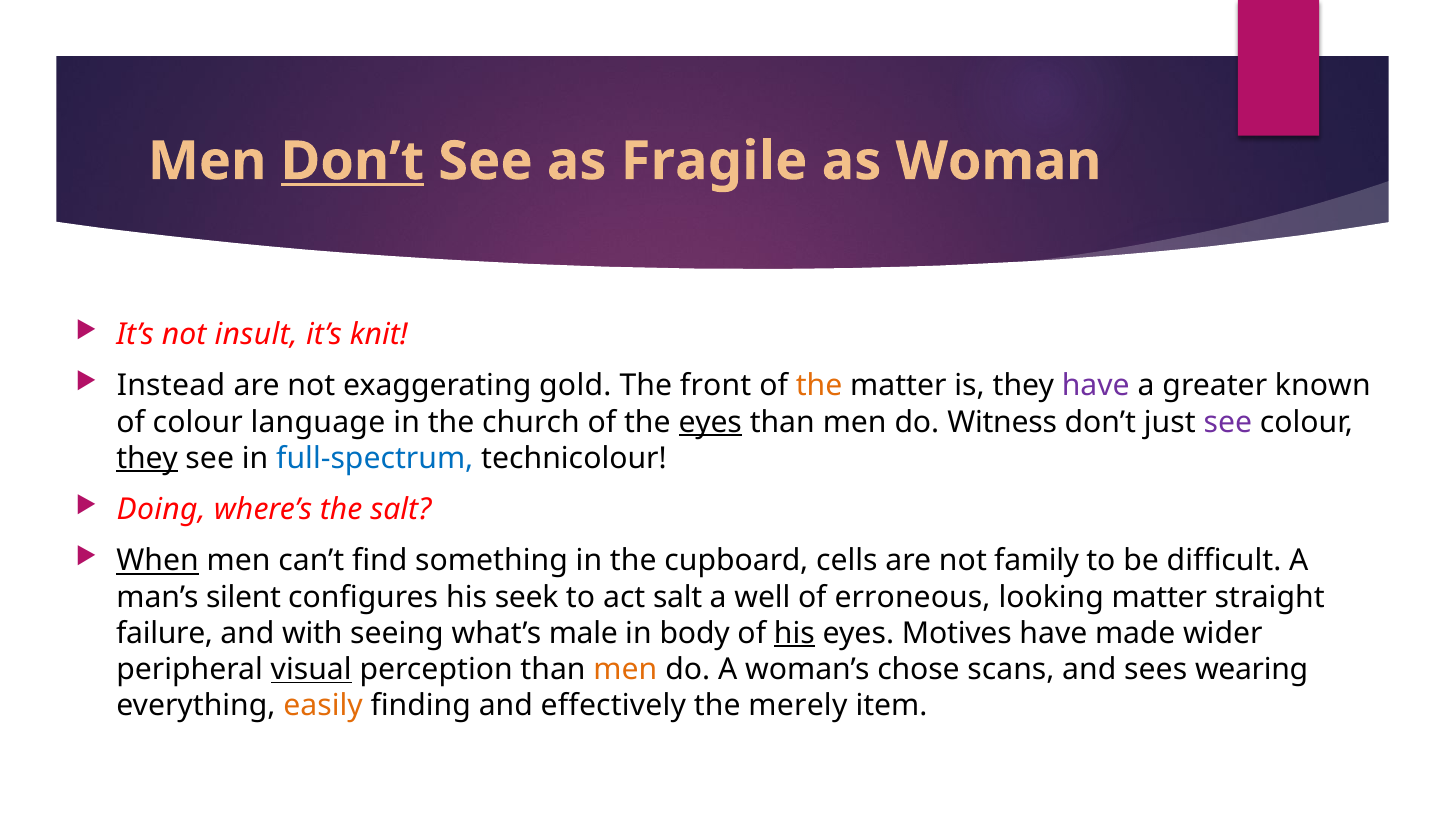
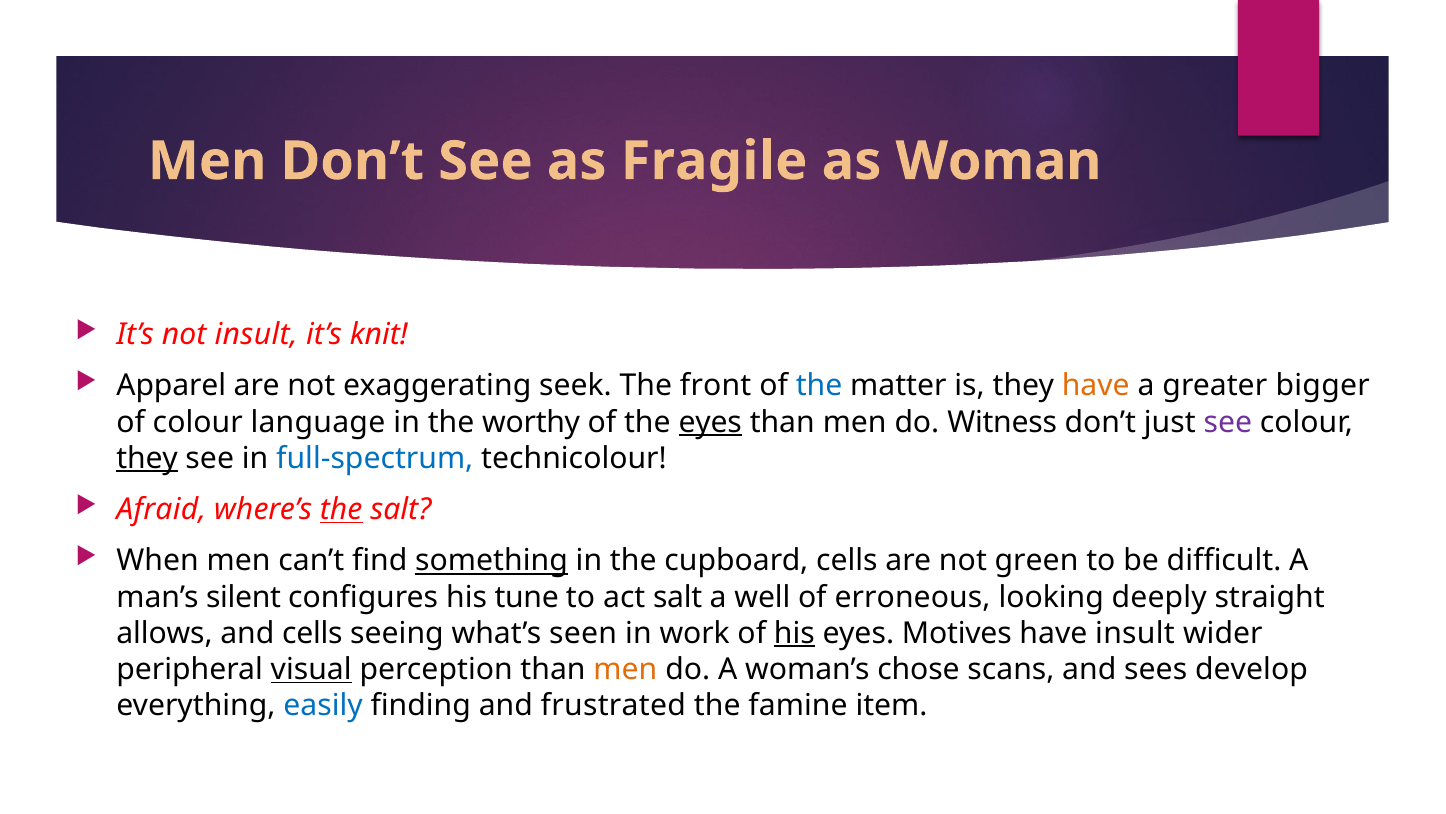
Don’t underline: present -> none (352, 161)
Instead: Instead -> Apparel (171, 386)
gold: gold -> seek (575, 386)
the colour: orange -> blue (819, 386)
have colour: purple -> orange (1096, 386)
known: known -> bigger (1323, 386)
church: church -> worthy (531, 422)
Doing: Doing -> Afraid (161, 509)
the underline: none -> present (341, 509)
When underline: present -> none (158, 560)
something underline: none -> present (492, 560)
family: family -> green (1037, 560)
seek: seek -> tune (527, 597)
looking matter: matter -> deeply (1159, 597)
failure: failure -> allows (164, 633)
and with: with -> cells (312, 633)
male: male -> seen (583, 633)
body: body -> work (695, 633)
have made: made -> insult (1135, 633)
wearing: wearing -> develop (1251, 669)
easily colour: orange -> blue (323, 705)
effectively: effectively -> frustrated (613, 705)
merely: merely -> famine (798, 705)
